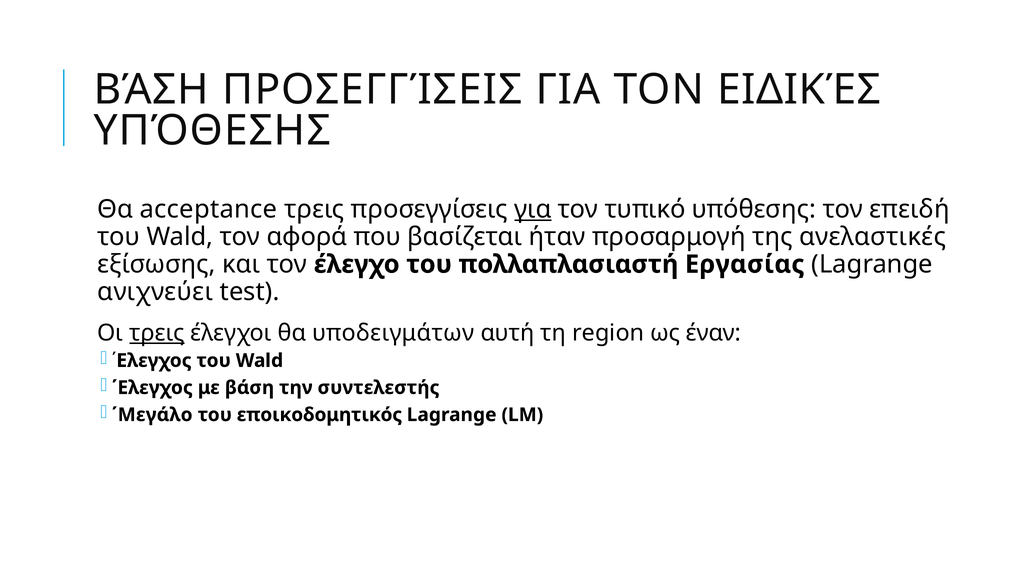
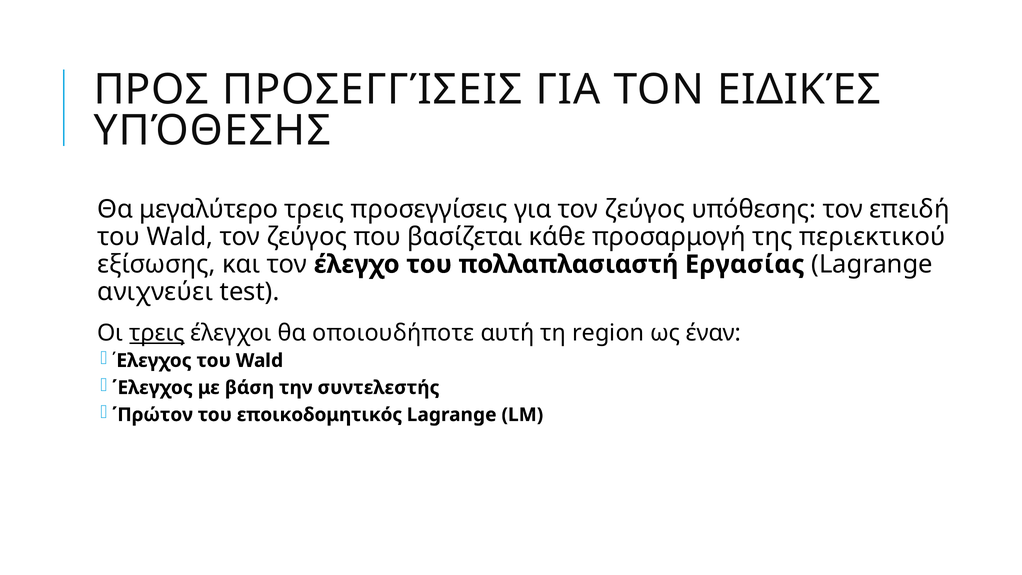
ΒΆΣΗ: ΒΆΣΗ -> ΠΡΟΣ (151, 90)
acceptance: acceptance -> μεγαλύτερο (209, 209)
για underline: present -> none (533, 209)
τυπικό: τυπικό -> ζεύγος (645, 209)
Wald τον αφορά: αφορά -> ζεύγος (307, 237)
ήταν: ήταν -> κάθε (557, 237)
ανελαστικές: ανελαστικές -> περιεκτικού (873, 237)
υποδειγμάτων: υποδειγμάτων -> οποιουδήποτε (393, 333)
΄Μεγάλο: ΄Μεγάλο -> ΄Πρώτον (152, 415)
